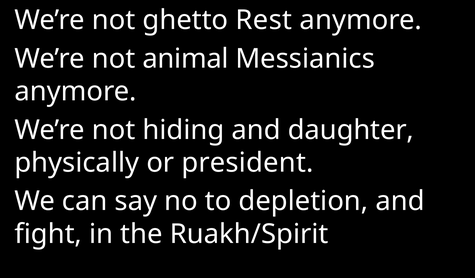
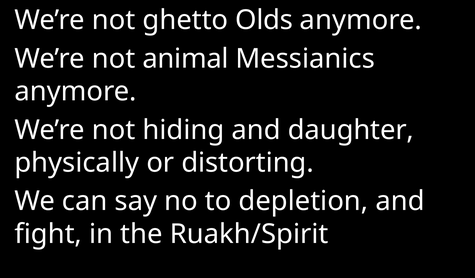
Rest: Rest -> Olds (264, 20)
president: president -> distorting (248, 163)
